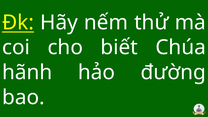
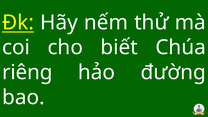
hãnh: hãnh -> riêng (27, 72)
